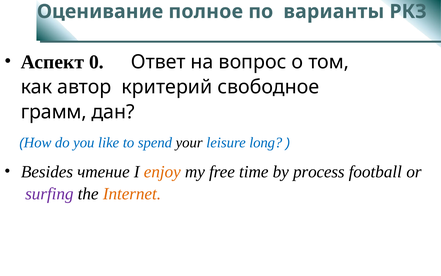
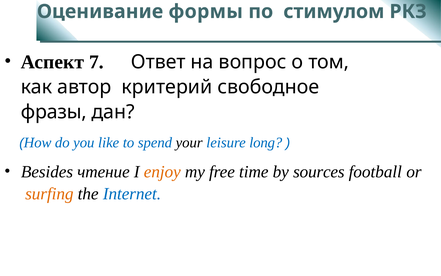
полное: полное -> формы (206, 12)
варианты: варианты -> стимулом (334, 12)
0: 0 -> 7 (96, 62)
грамм: грамм -> фразы (54, 112)
process: process -> sources (319, 172)
surfing colour: purple -> orange (49, 193)
Internet colour: orange -> blue (132, 193)
